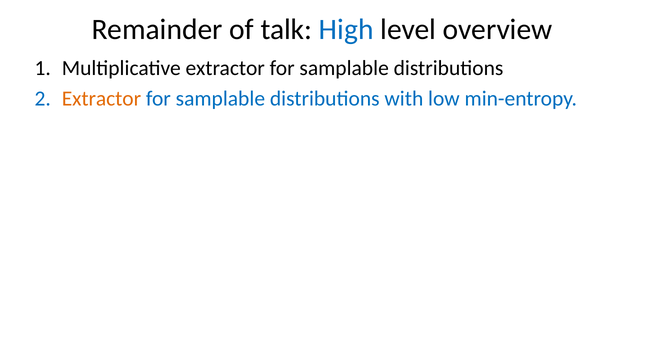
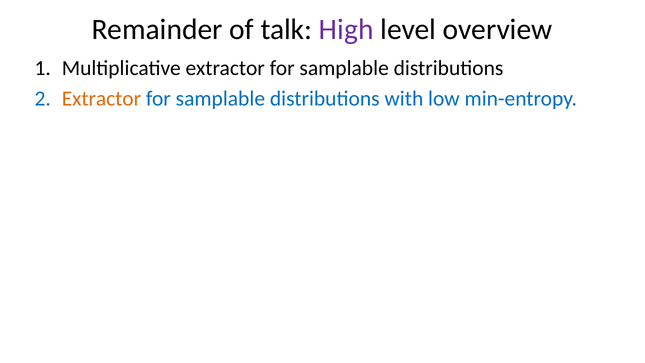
High colour: blue -> purple (346, 30)
